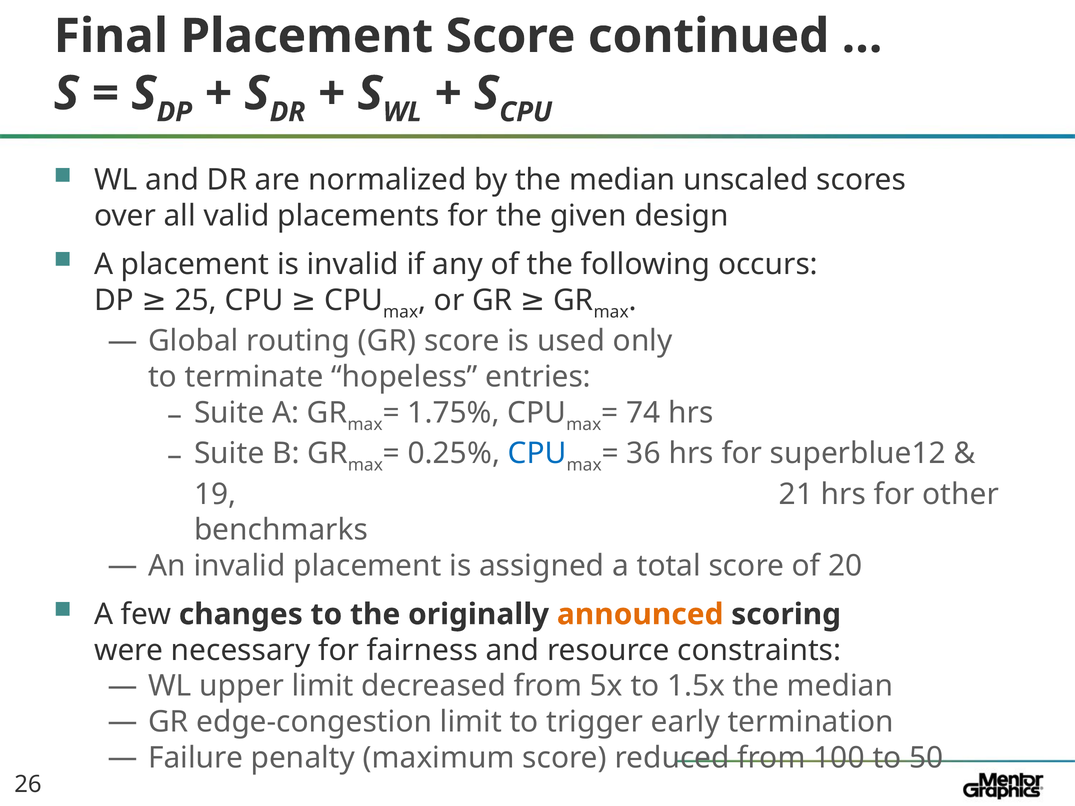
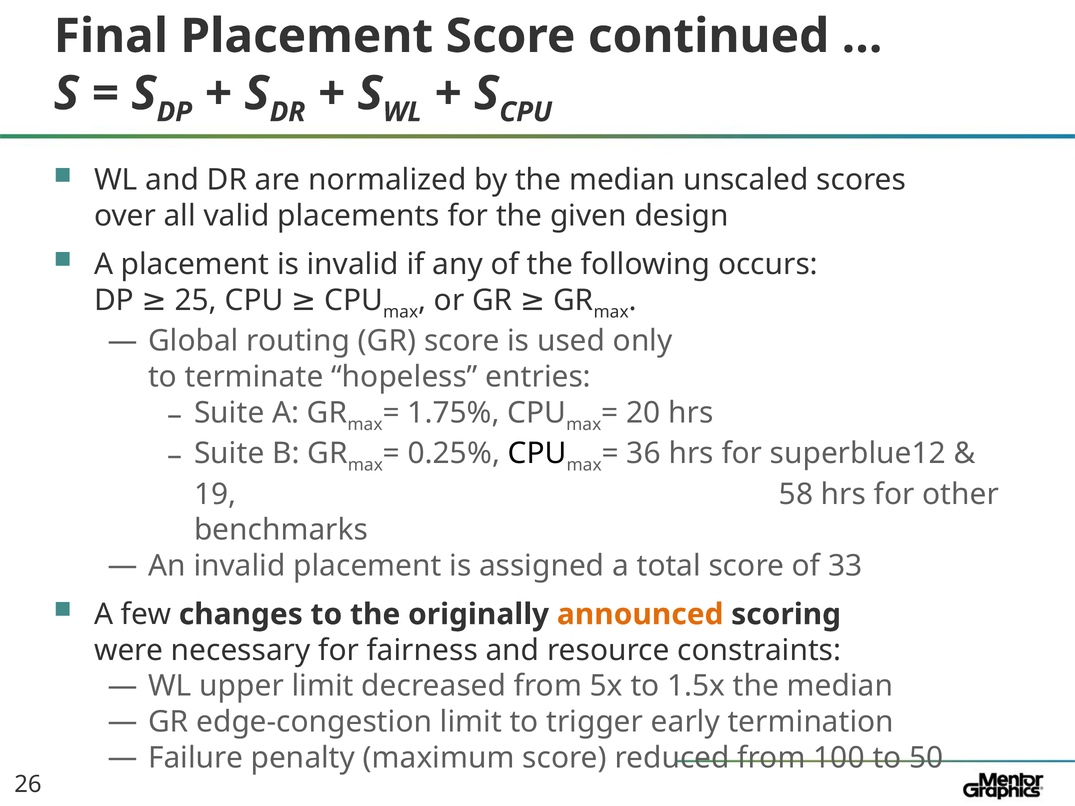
74: 74 -> 20 (643, 413)
CPU colour: blue -> black (537, 454)
21: 21 -> 58 (796, 494)
20: 20 -> 33 (845, 566)
